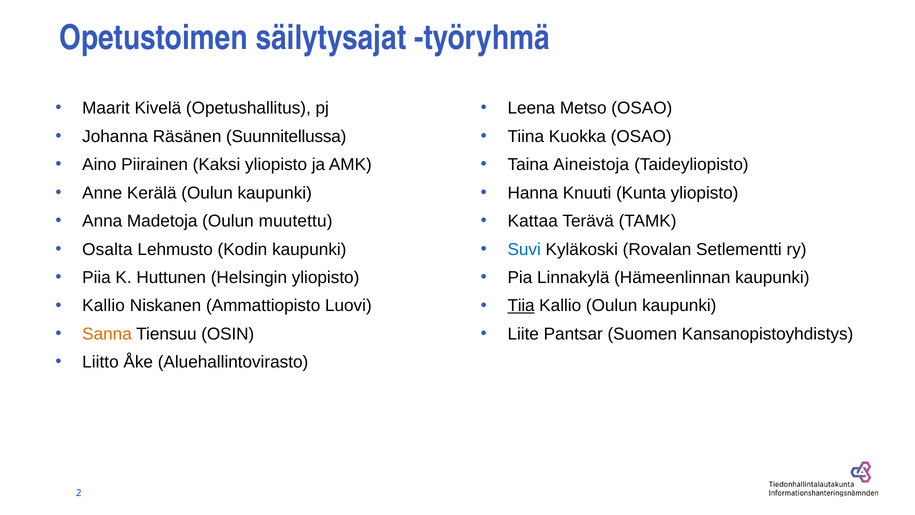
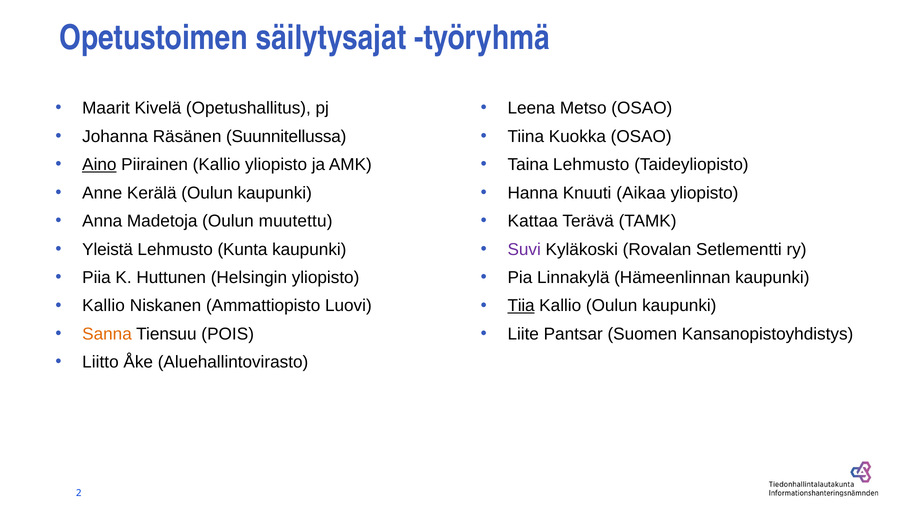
Aino underline: none -> present (99, 165)
Piirainen Kaksi: Kaksi -> Kallio (217, 165)
Taina Aineistoja: Aineistoja -> Lehmusto (591, 165)
Kunta: Kunta -> Aikaa (641, 193)
Osalta: Osalta -> Yleistä (108, 249)
Kodin: Kodin -> Kunta (242, 249)
Suvi colour: blue -> purple (524, 249)
OSIN: OSIN -> POIS (228, 334)
